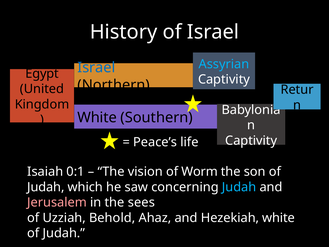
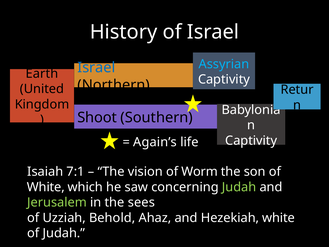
Egypt: Egypt -> Earth (42, 74)
White: White -> Shoot (97, 118)
Peace’s: Peace’s -> Again’s (155, 142)
0:1: 0:1 -> 7:1 (76, 172)
Judah: Judah -> White (46, 187)
Judah colour: light blue -> light green (239, 187)
Jerusalem colour: pink -> light green (57, 202)
